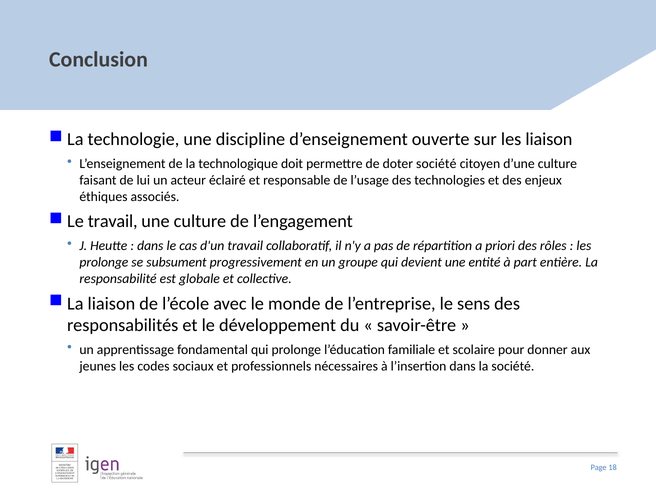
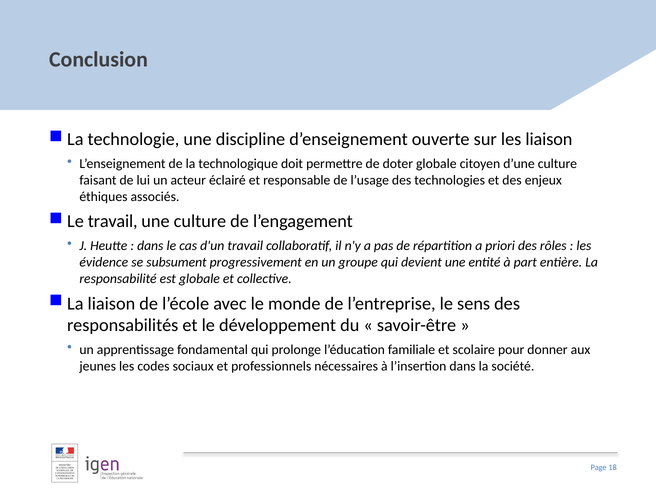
doter société: société -> globale (436, 164)
prolonge: prolonge -> évidence (104, 262)
